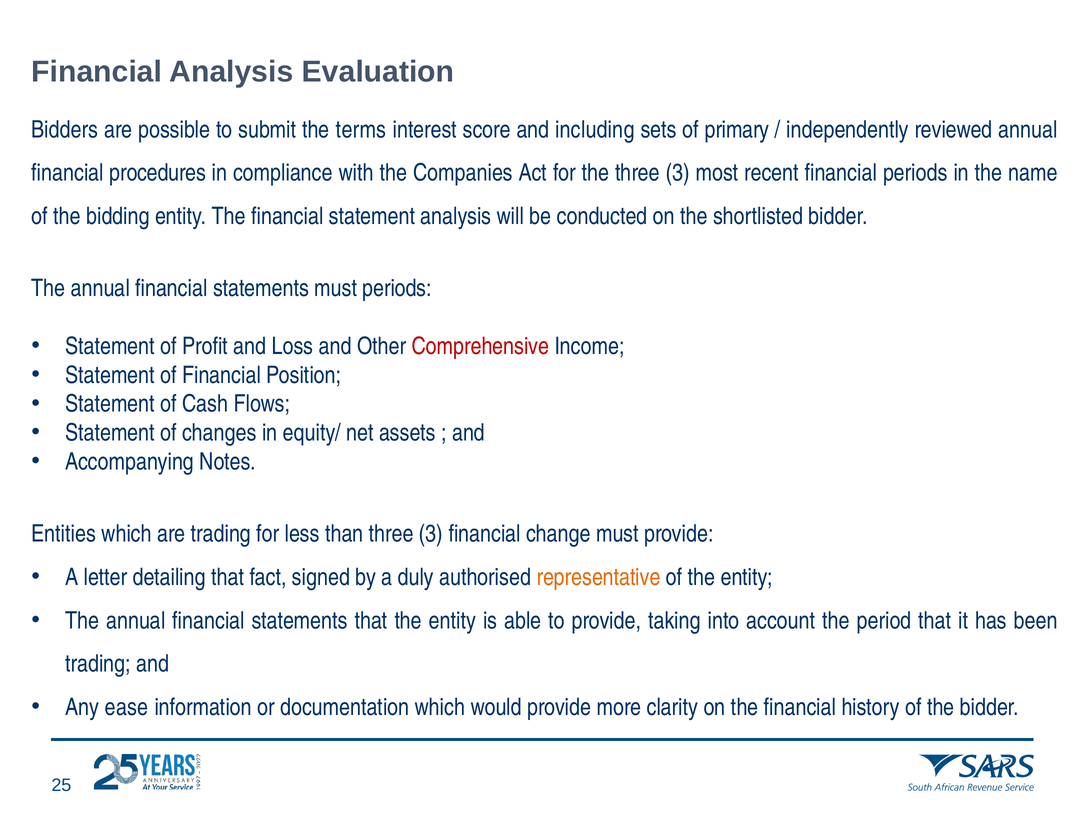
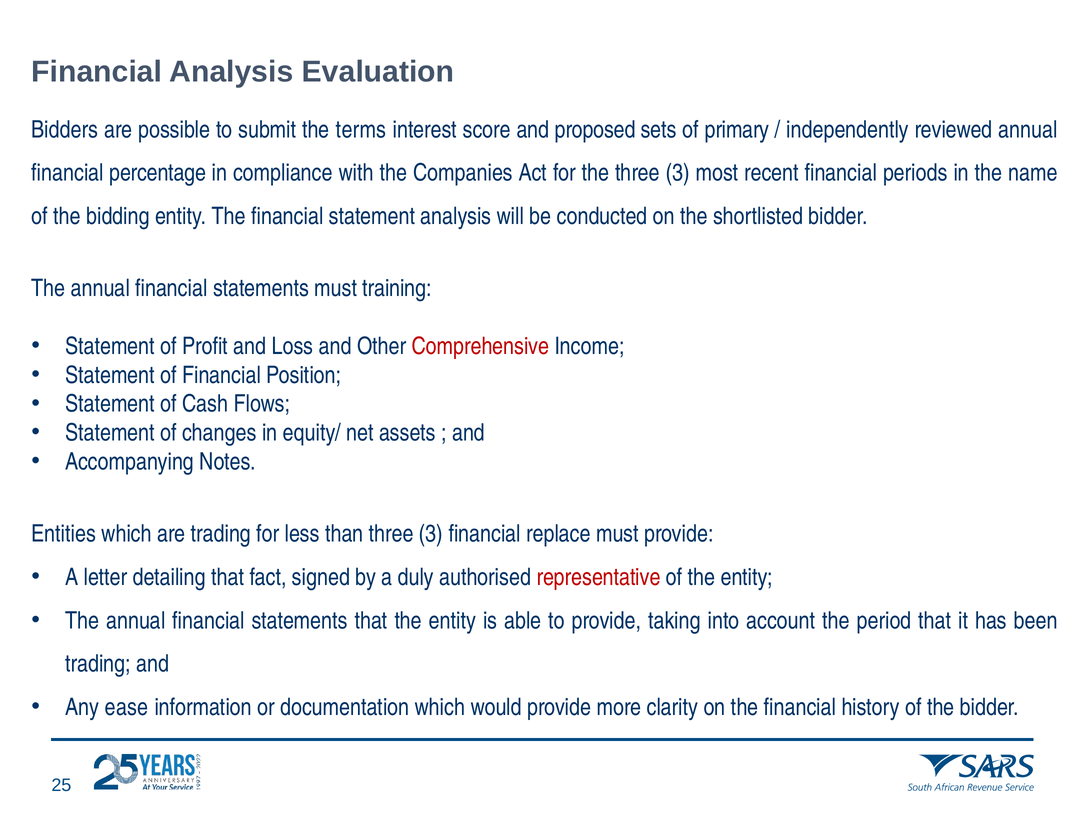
including: including -> proposed (595, 130)
procedures: procedures -> percentage (158, 173)
must periods: periods -> training (397, 289)
change: change -> replace (558, 534)
representative colour: orange -> red (599, 578)
